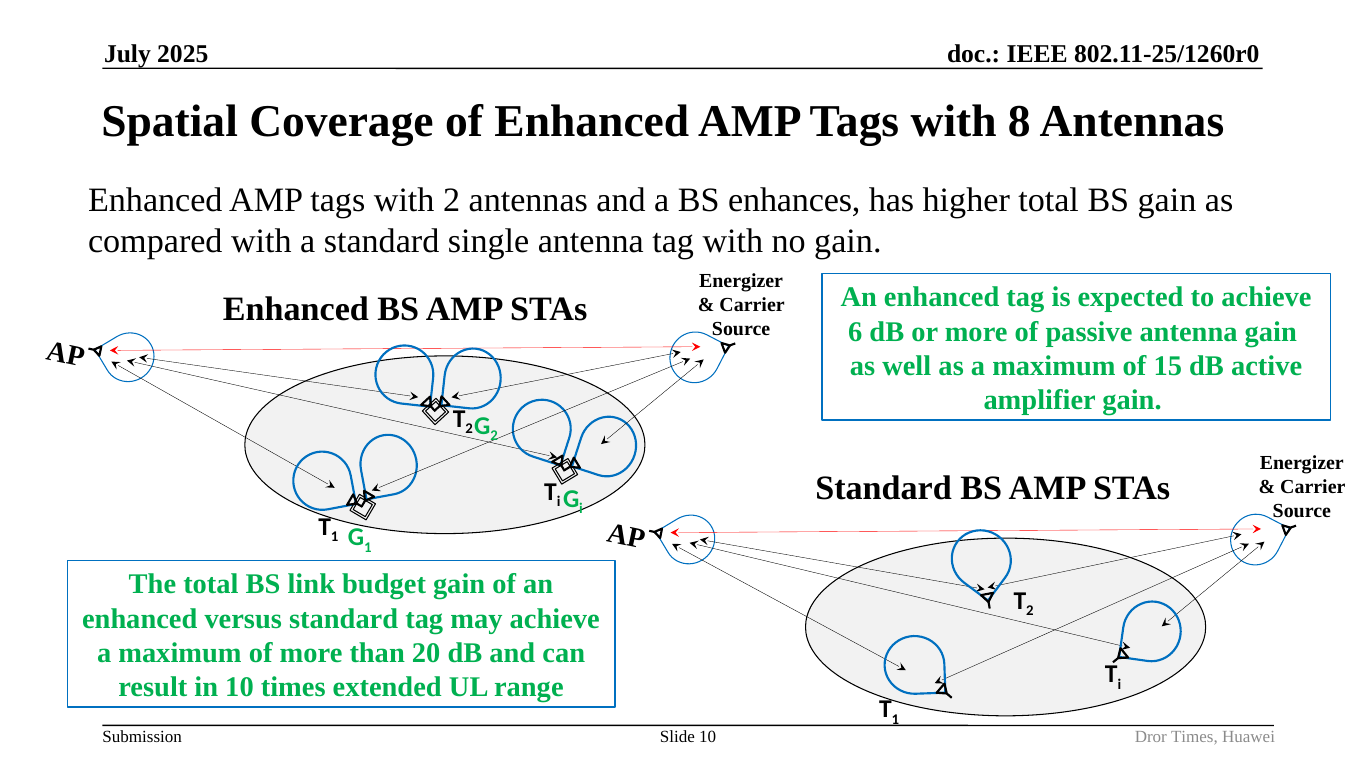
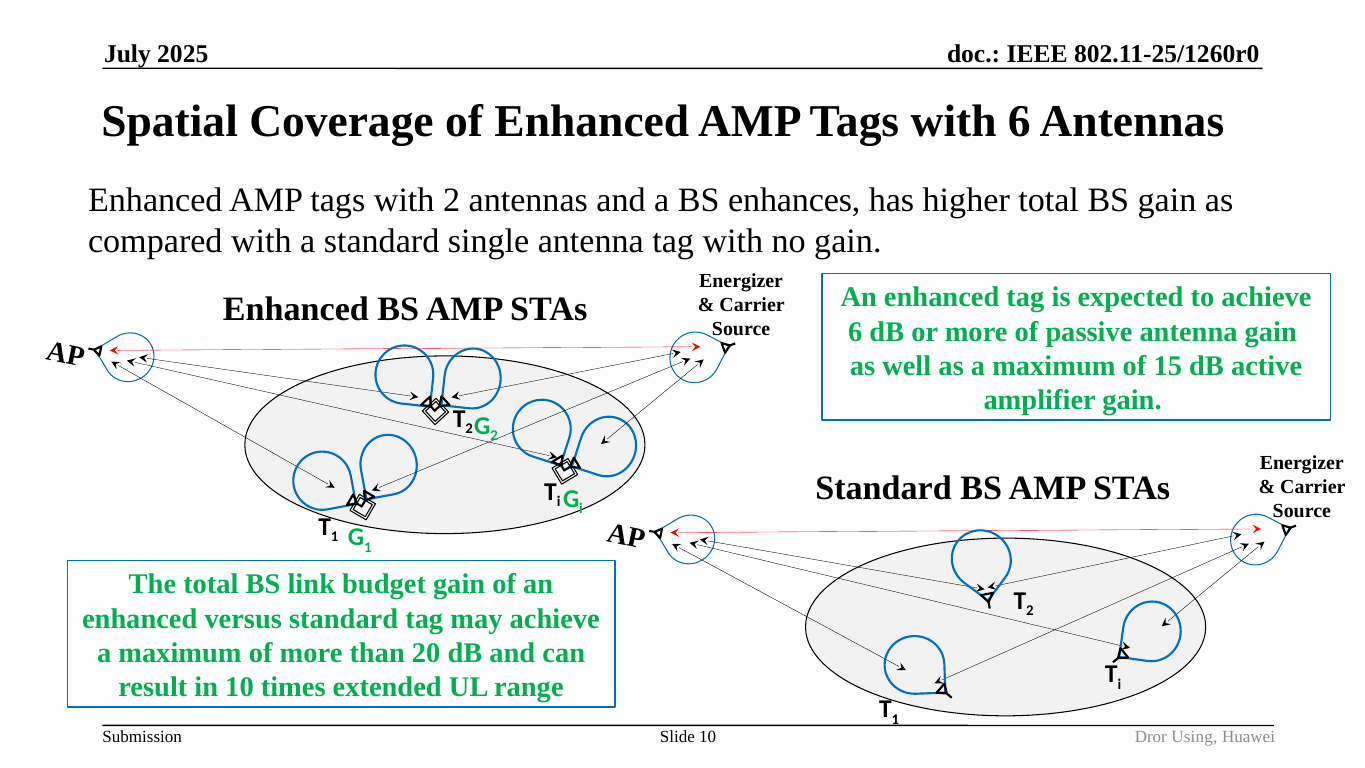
with 8: 8 -> 6 (1019, 121)
Dror Times: Times -> Using (1194, 736)
